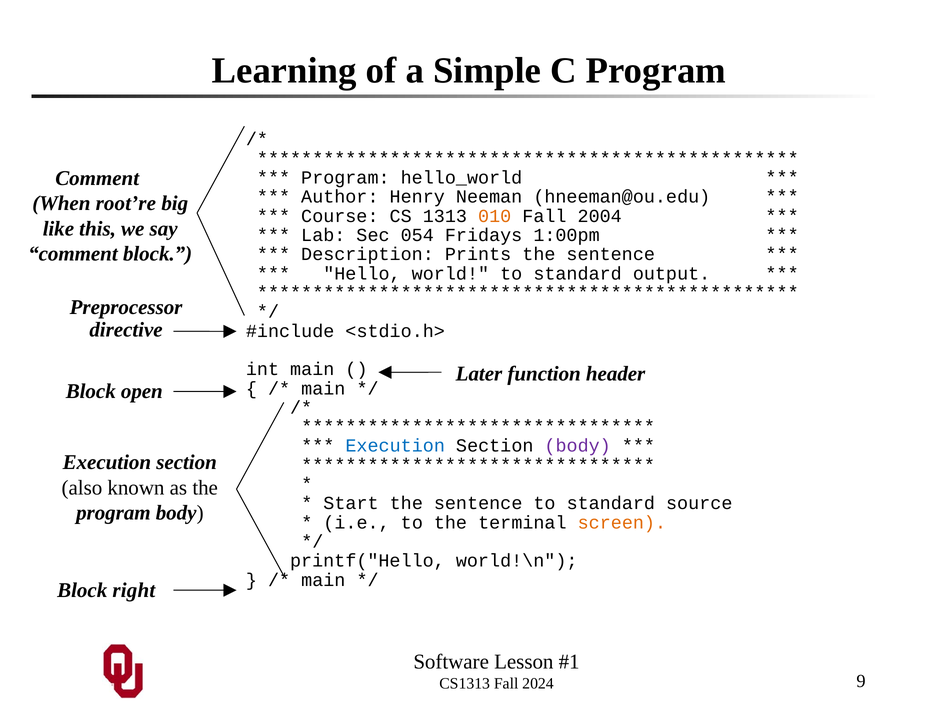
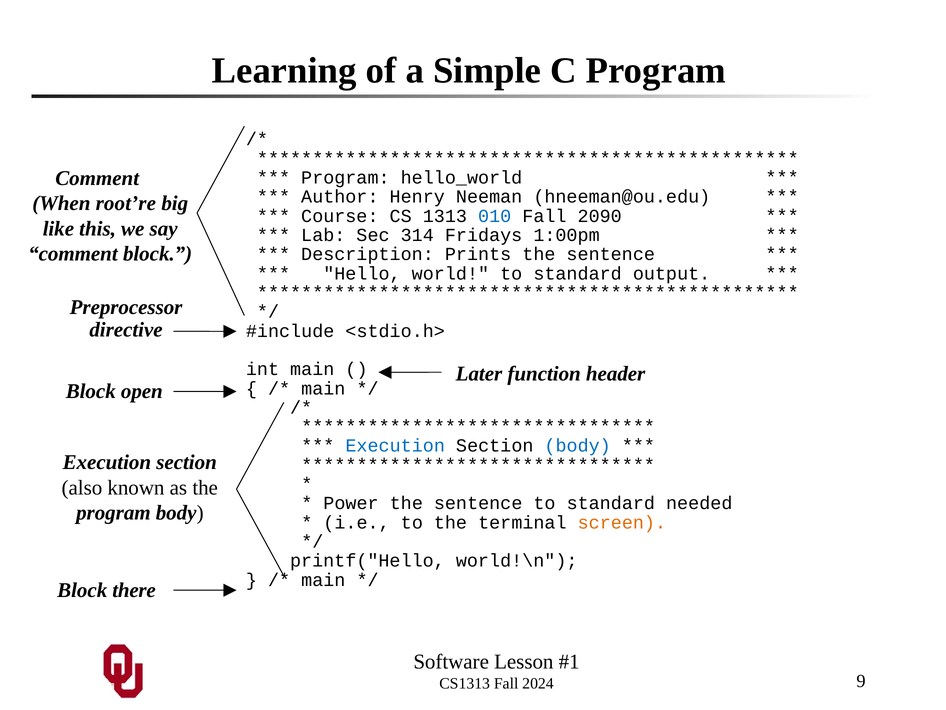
010 colour: orange -> blue (495, 216)
2004: 2004 -> 2090 (600, 216)
054: 054 -> 314 (417, 235)
body colour: purple -> blue (578, 446)
Start: Start -> Power (351, 503)
source: source -> needed (699, 503)
right: right -> there (134, 590)
